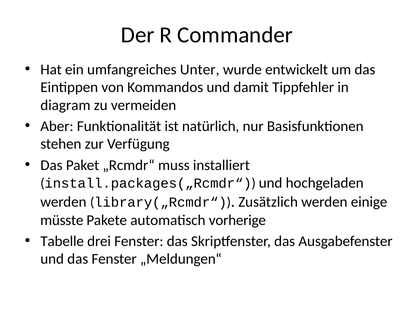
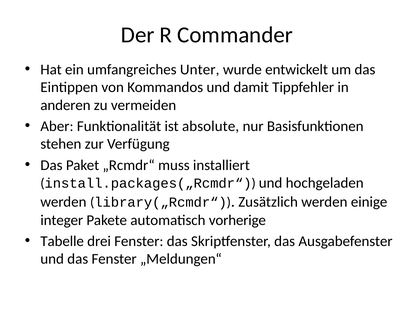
diagram: diagram -> anderen (65, 105)
natürlich: natürlich -> absolute (211, 126)
müsste: müsste -> integer (62, 221)
